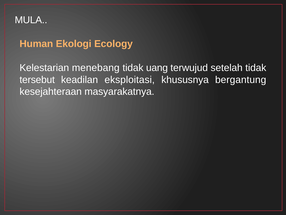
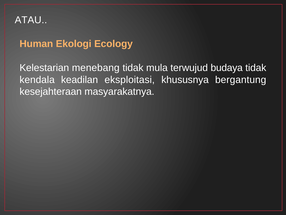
MULA: MULA -> ATAU (31, 20)
uang: uang -> mula (157, 68)
setelah: setelah -> budaya (227, 68)
tersebut: tersebut -> kendala (37, 80)
